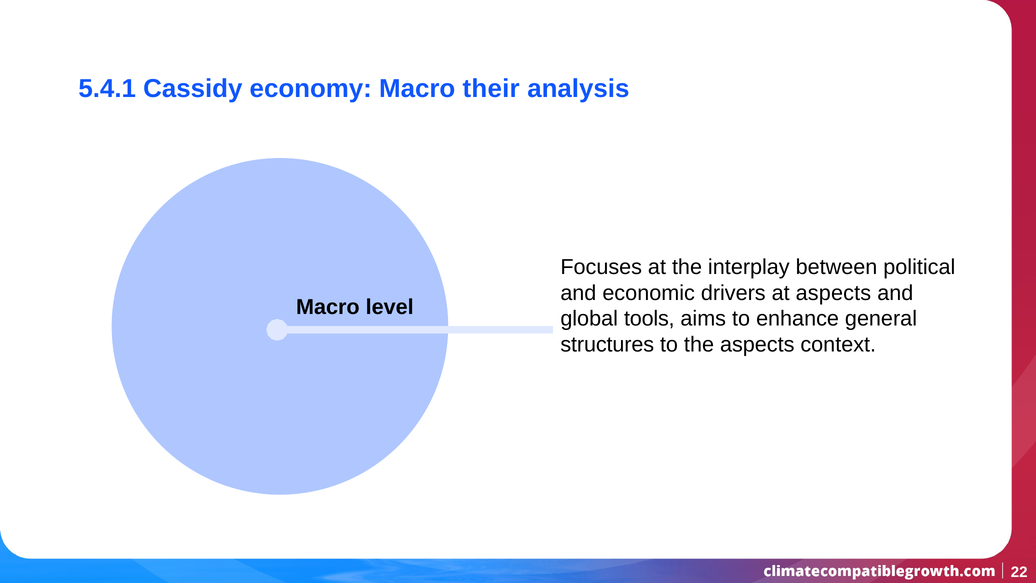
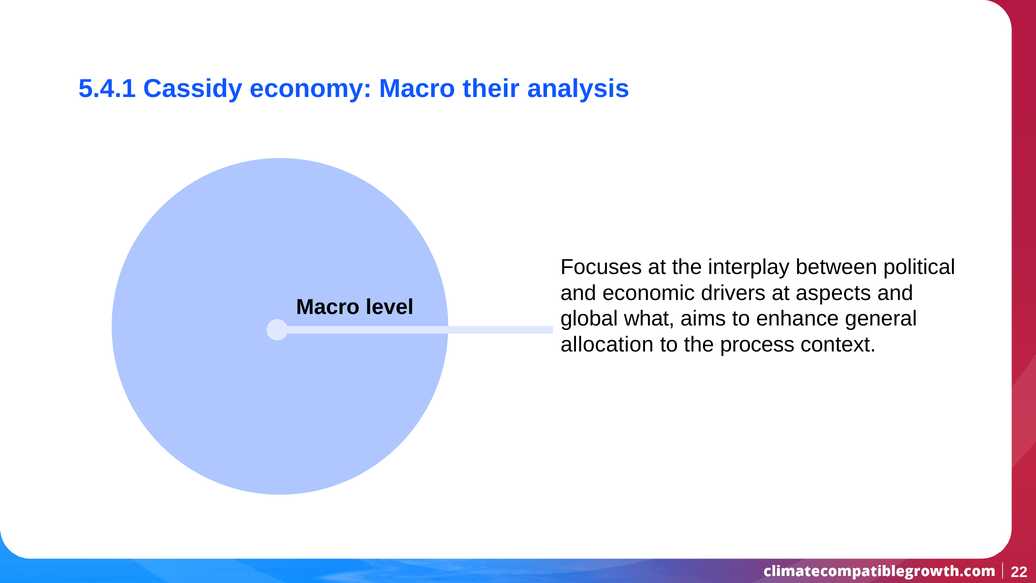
tools: tools -> what (649, 319)
structures: structures -> allocation (607, 345)
the aspects: aspects -> process (757, 345)
